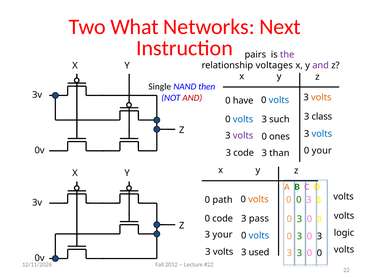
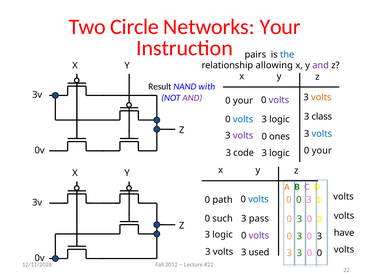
What: What -> Circle (135, 27)
Networks Next: Next -> Your (280, 27)
the colour: purple -> blue (287, 54)
voltages: voltages -> allowing (274, 65)
Single: Single -> Result (160, 87)
then: then -> with (207, 87)
AND colour: red -> purple (192, 98)
volts colour: blue -> purple (279, 100)
have: have -> your (243, 100)
such: such -> logic (279, 119)
than: than -> logic (279, 153)
volts colour: orange -> blue (258, 199)
0 code: code -> such (223, 218)
logic: logic -> have (344, 233)
your: your -> logic (223, 234)
volts colour: blue -> purple (259, 235)
